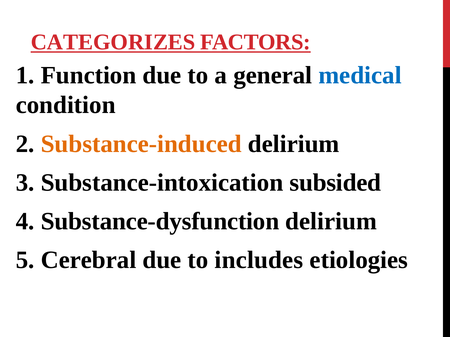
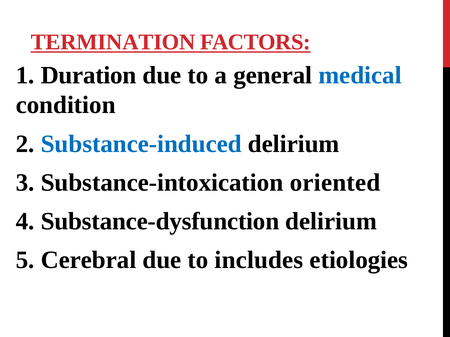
CATEGORIZES: CATEGORIZES -> TERMINATION (113, 42)
Function: Function -> Duration (89, 75)
Substance-induced colour: orange -> blue (141, 144)
subsided: subsided -> oriented (335, 183)
